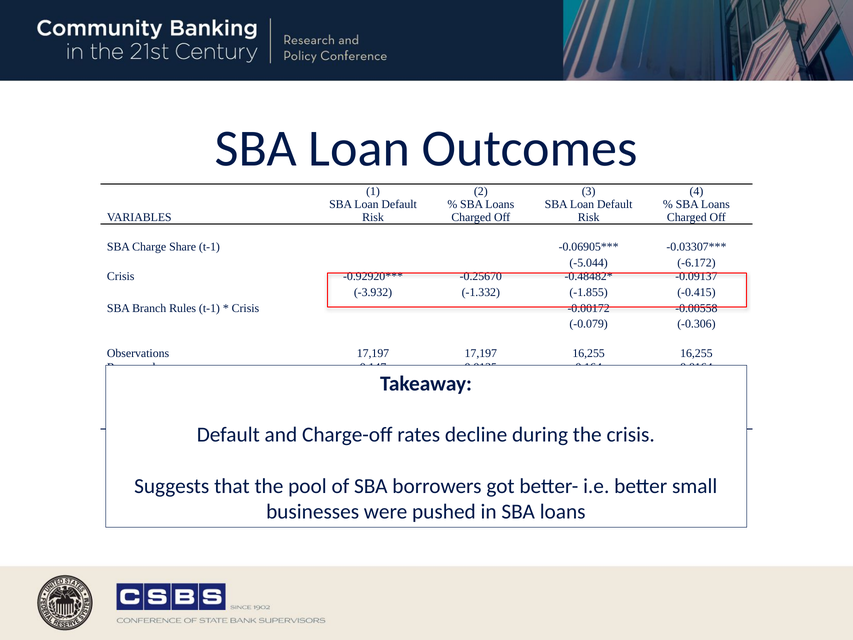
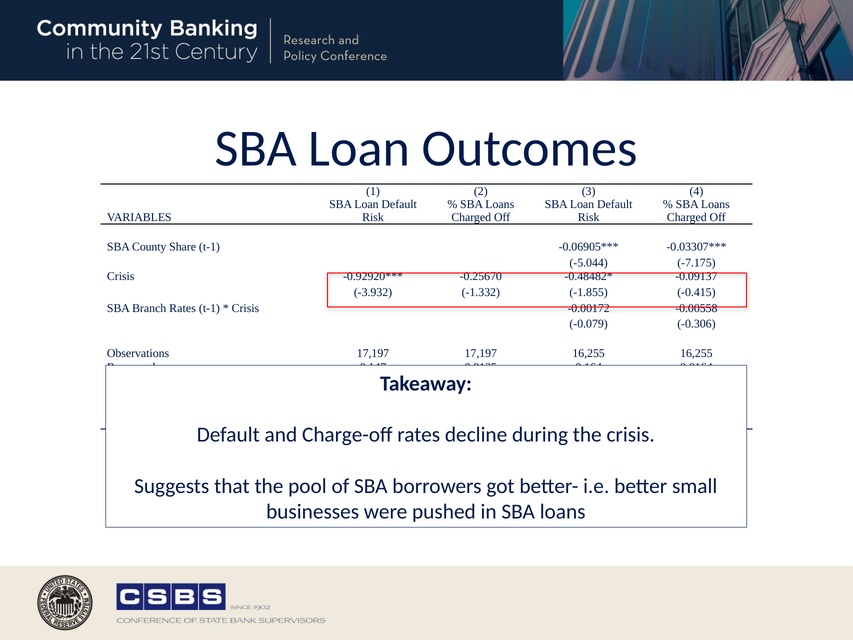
SBA Charge: Charge -> County (149, 247)
-6.172: -6.172 -> -7.175 (696, 263)
Branch Rules: Rules -> Rates (183, 308)
